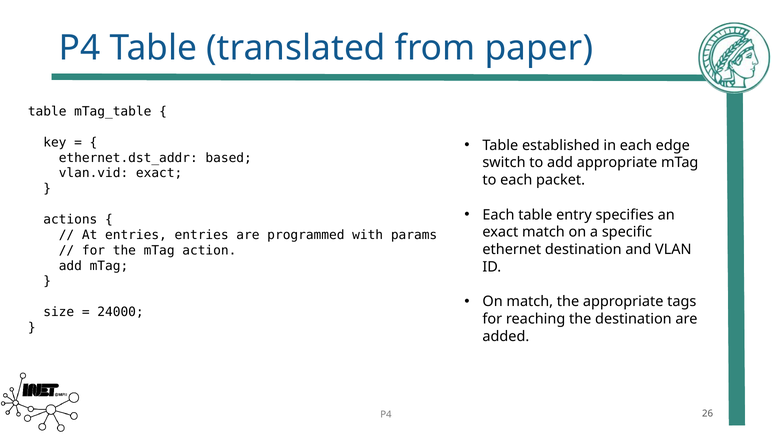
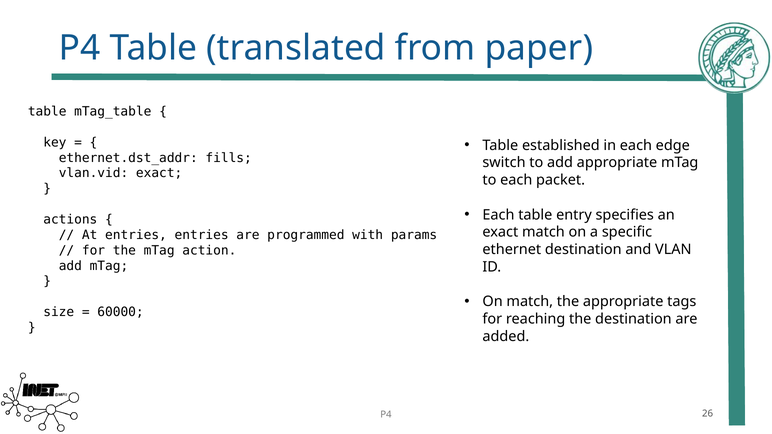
based: based -> fills (229, 158)
24000: 24000 -> 60000 (121, 312)
